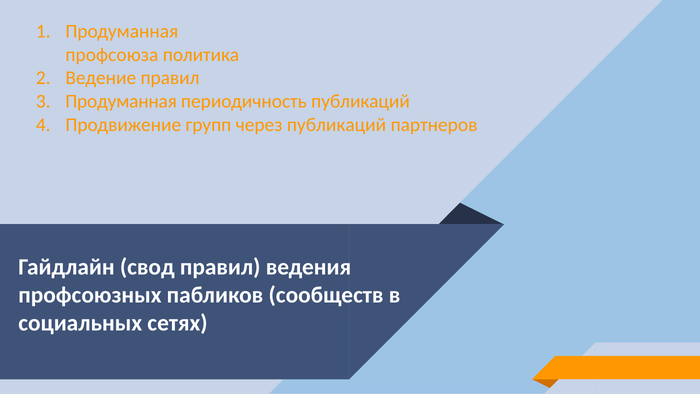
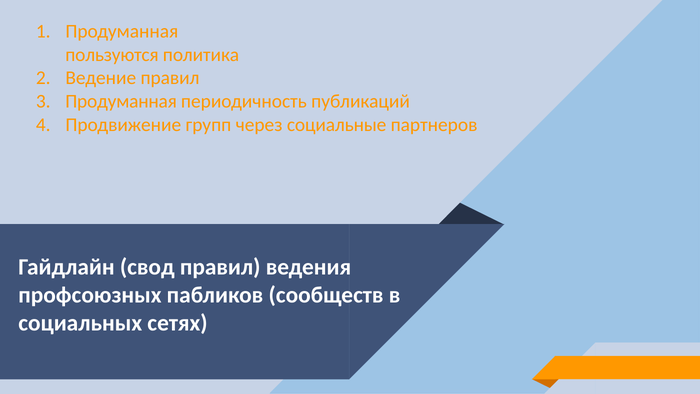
профсоюза: профсоюза -> пользуются (112, 55)
через публикаций: публикаций -> социальные (337, 125)
